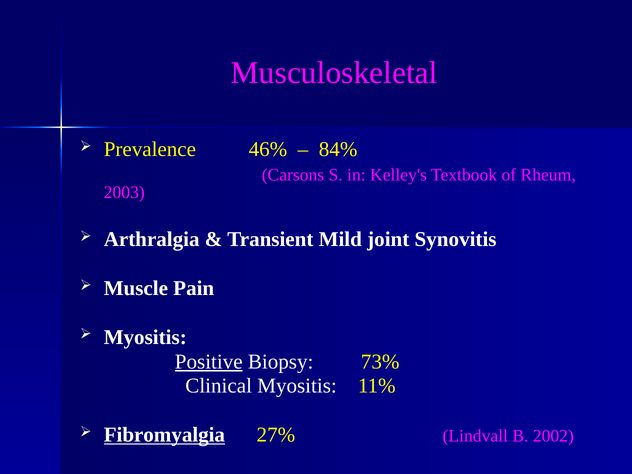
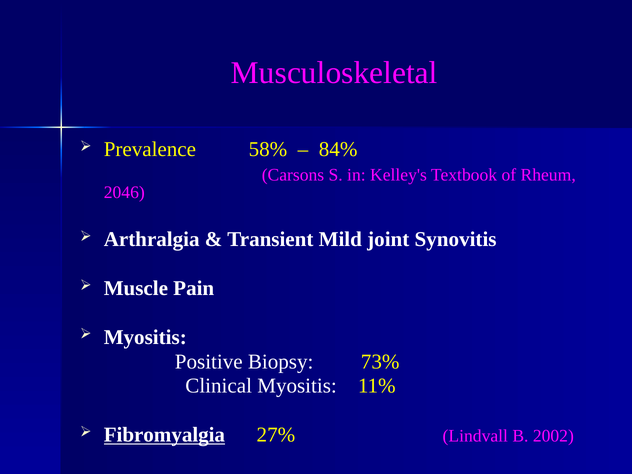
46%: 46% -> 58% (268, 149)
2003: 2003 -> 2046 (124, 192)
Positive underline: present -> none (209, 362)
